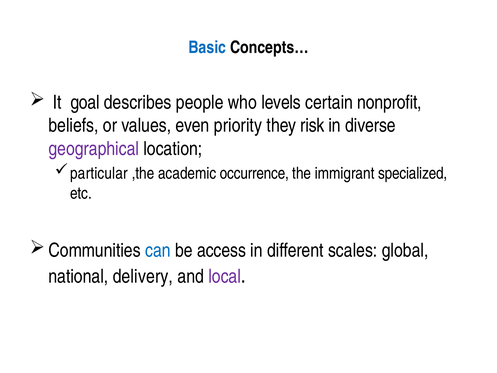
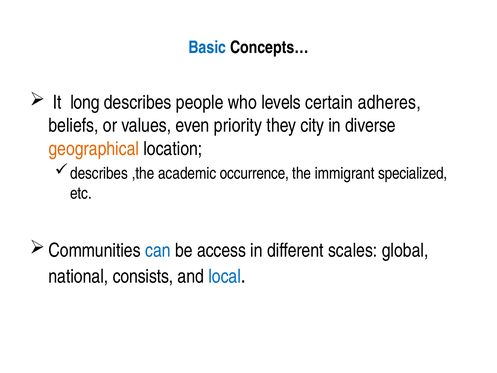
goal: goal -> long (85, 102)
nonprofit: nonprofit -> adheres (389, 102)
risk: risk -> city (312, 126)
geographical colour: purple -> orange (94, 149)
particular: particular -> describes (99, 173)
delivery: delivery -> consists (143, 276)
local colour: purple -> blue (225, 276)
